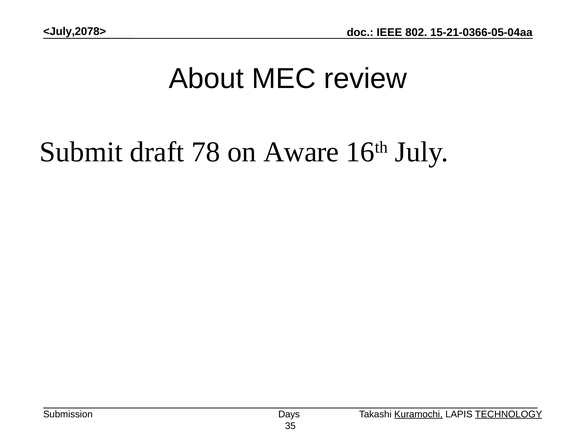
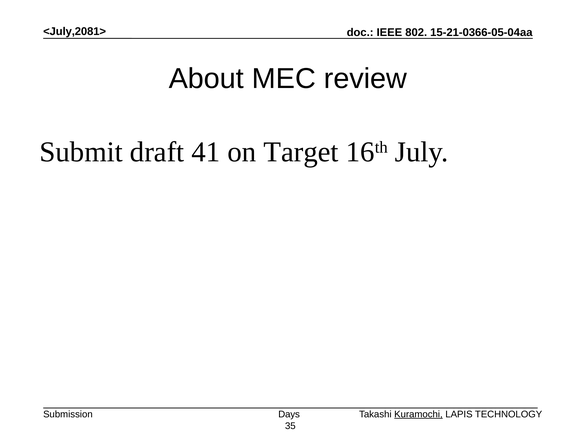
<July,2078>: <July,2078> -> <July,2081> (75, 31)
78: 78 -> 41 (206, 152)
Aware: Aware -> Target (301, 152)
TECHNOLOGY underline: present -> none (509, 414)
